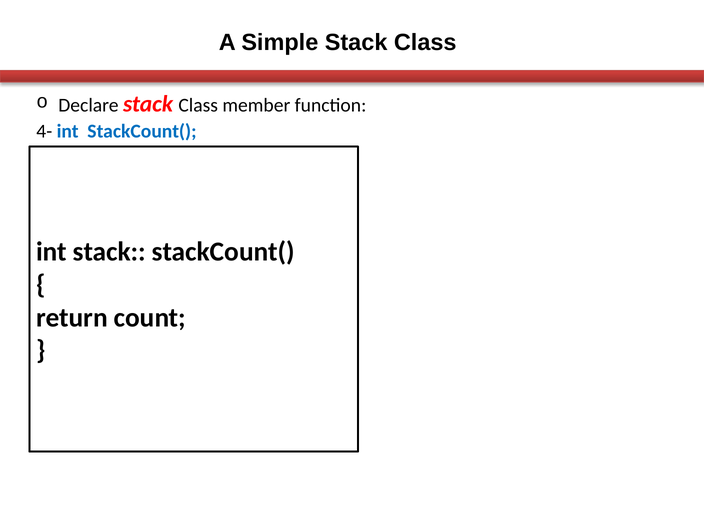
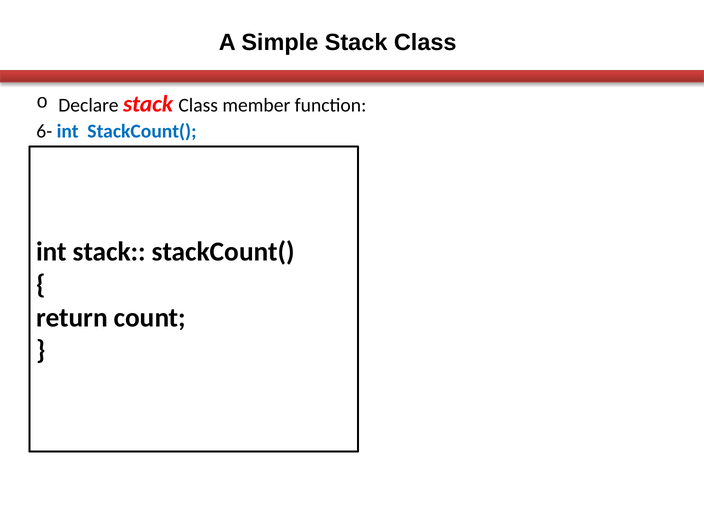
4-: 4- -> 6- (44, 131)
